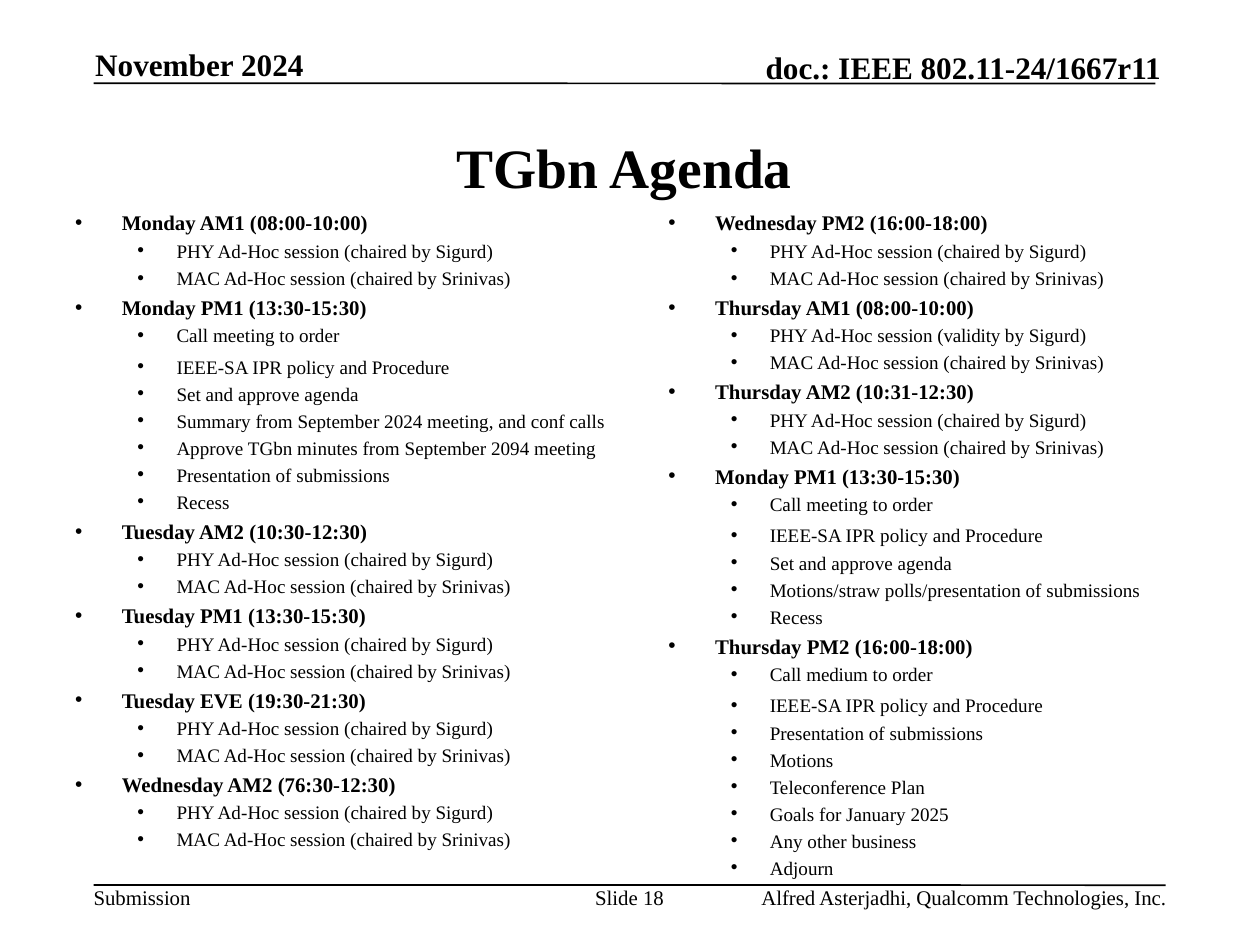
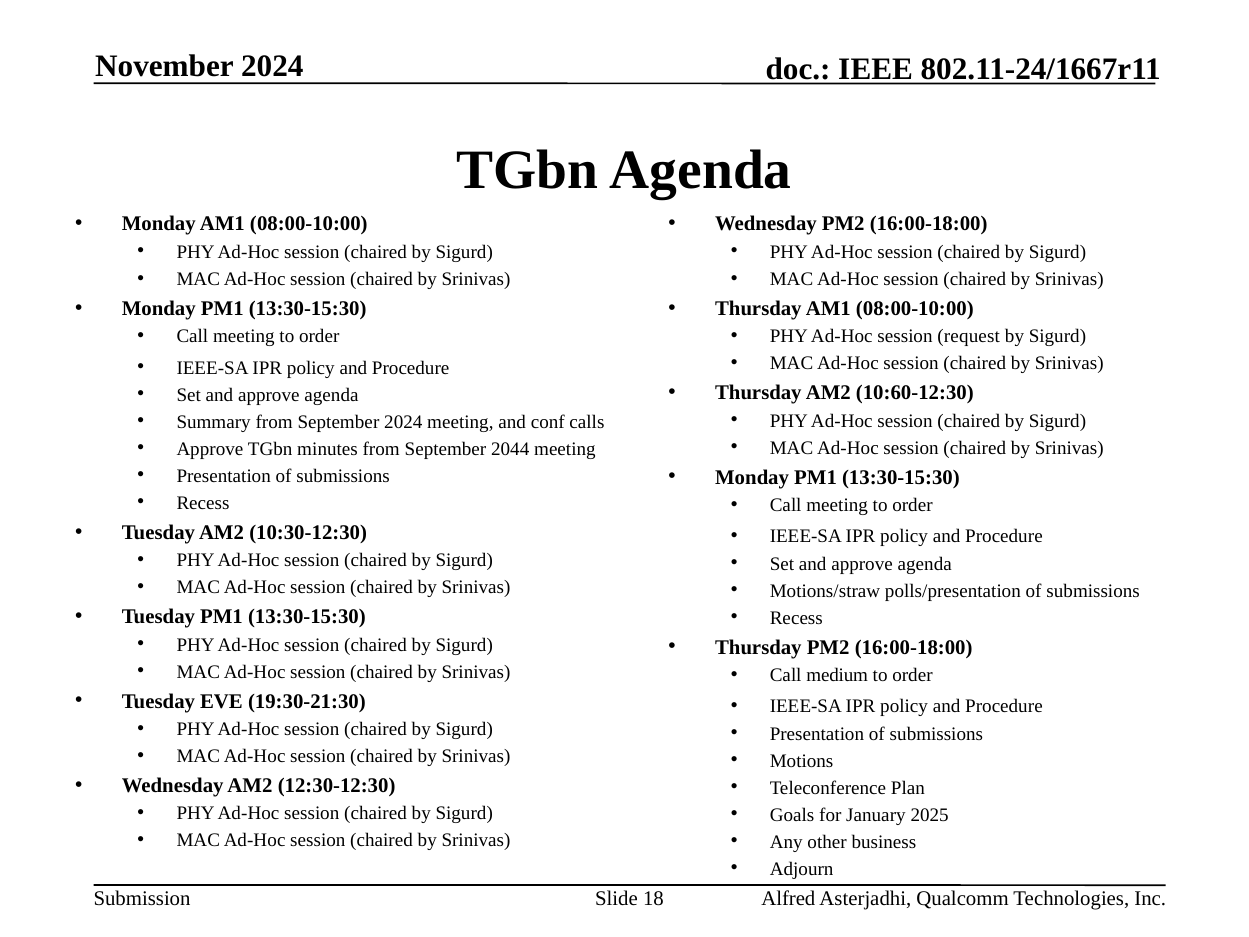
validity: validity -> request (969, 336)
10:31-12:30: 10:31-12:30 -> 10:60-12:30 (915, 393)
2094: 2094 -> 2044 (510, 449)
76:30-12:30: 76:30-12:30 -> 12:30-12:30 (337, 785)
